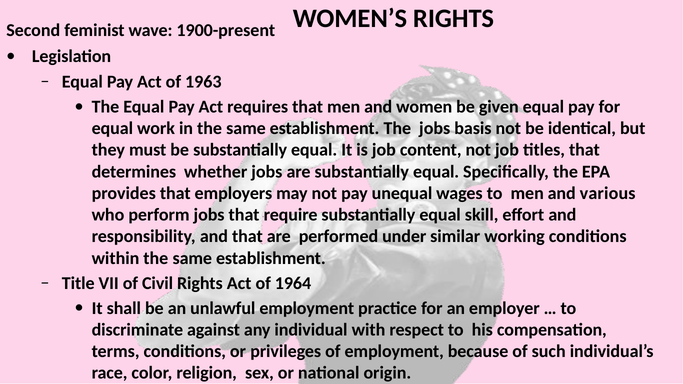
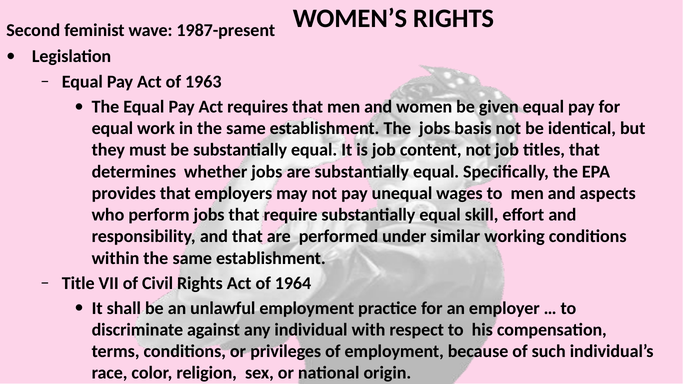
1900-present: 1900-present -> 1987-present (226, 31)
various: various -> aspects (608, 193)
